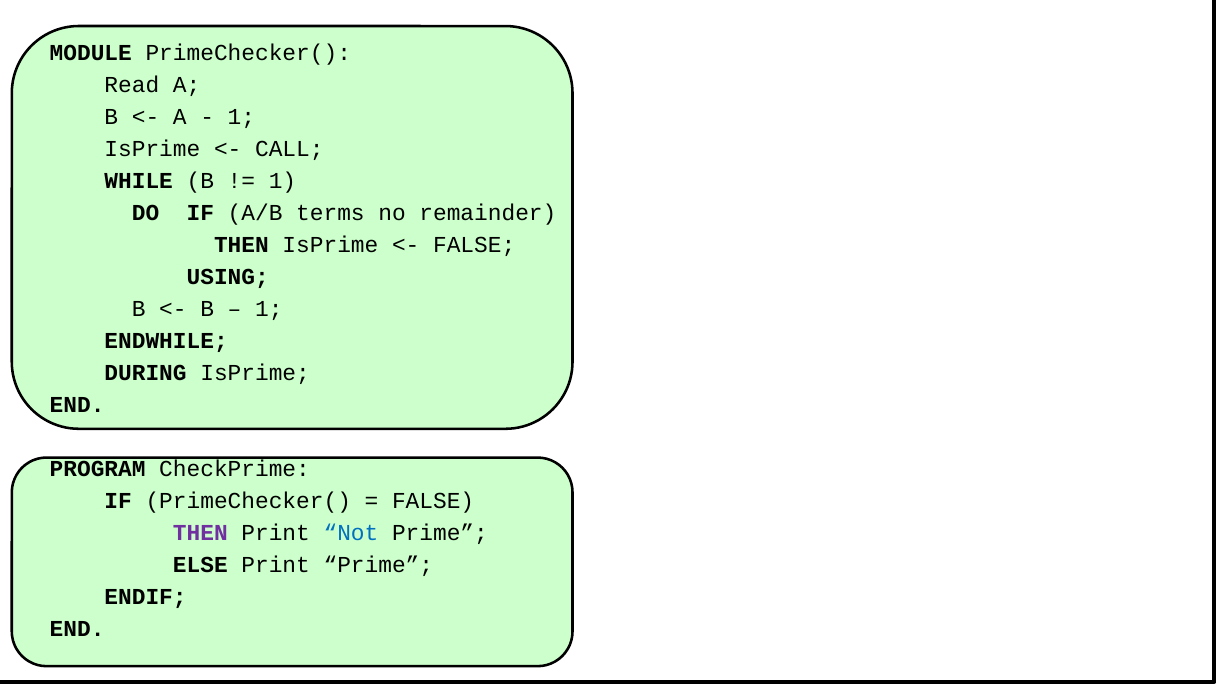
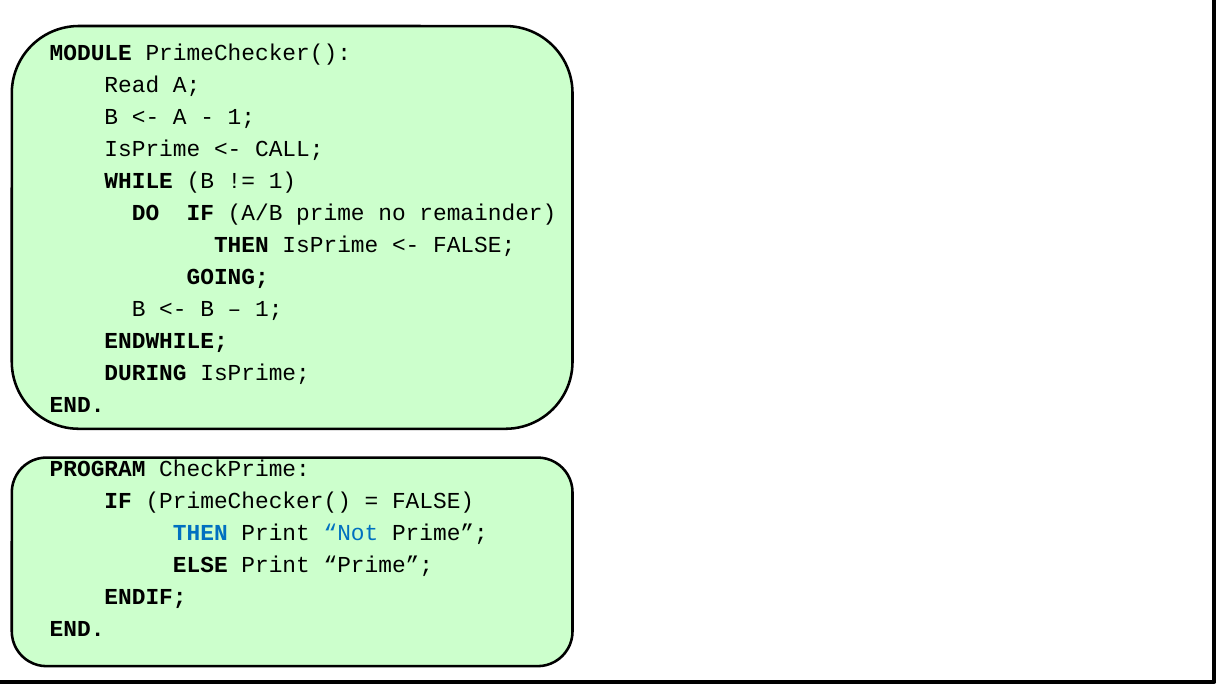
A/B terms: terms -> prime (330, 213)
USING: USING -> GOING (228, 277)
THEN colour: purple -> blue (200, 532)
